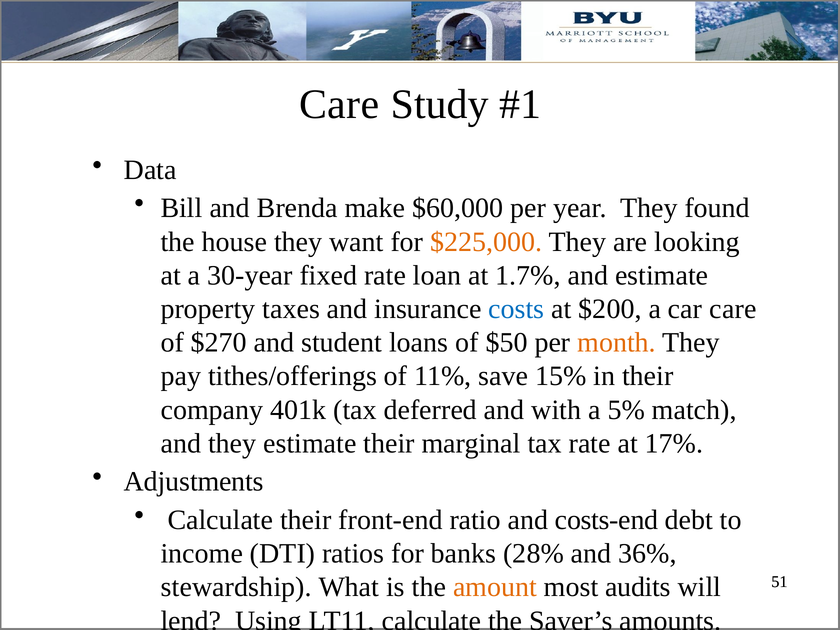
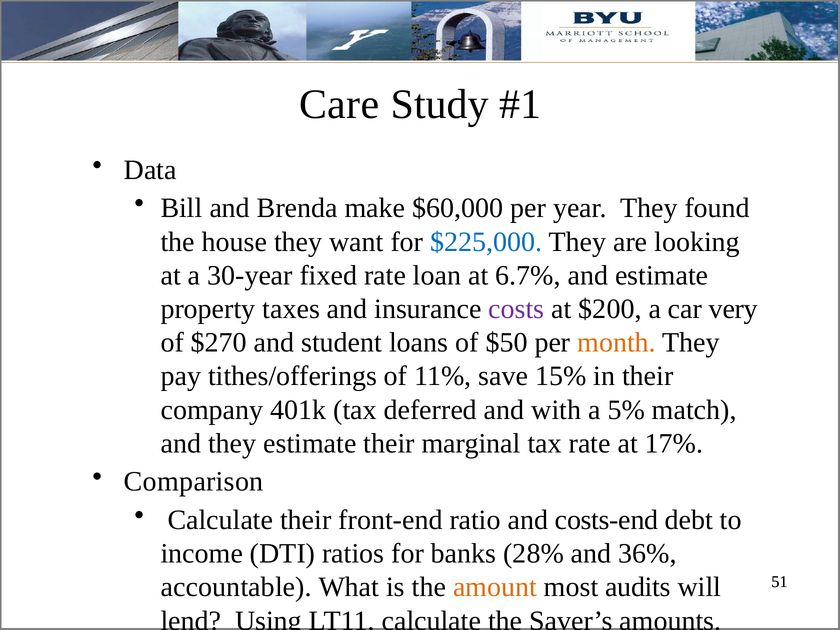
$225,000 colour: orange -> blue (486, 242)
1.7%: 1.7% -> 6.7% (528, 275)
costs colour: blue -> purple (516, 309)
car care: care -> very (733, 309)
Adjustments: Adjustments -> Comparison (194, 482)
stewardship: stewardship -> accountable (236, 587)
